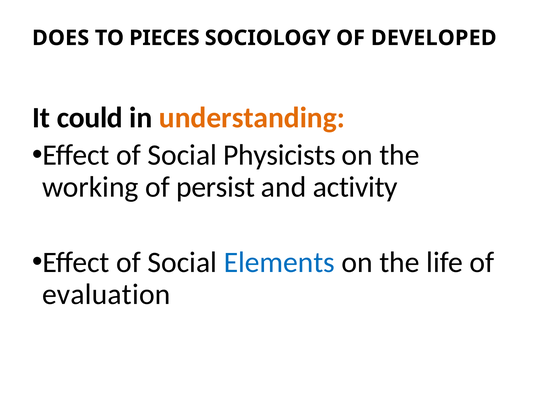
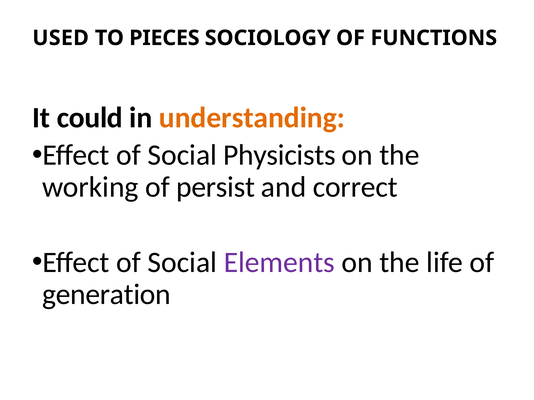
DOES: DOES -> USED (61, 38)
DEVELOPED: DEVELOPED -> FUNCTIONS (434, 38)
activity: activity -> correct (355, 187)
Elements colour: blue -> purple (279, 263)
evaluation: evaluation -> generation (106, 295)
